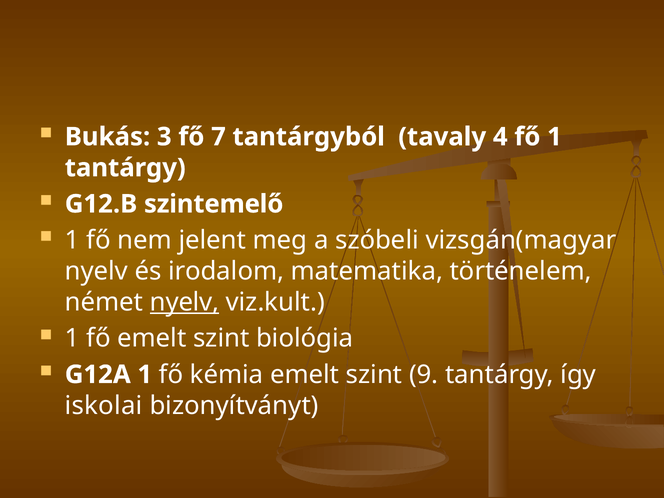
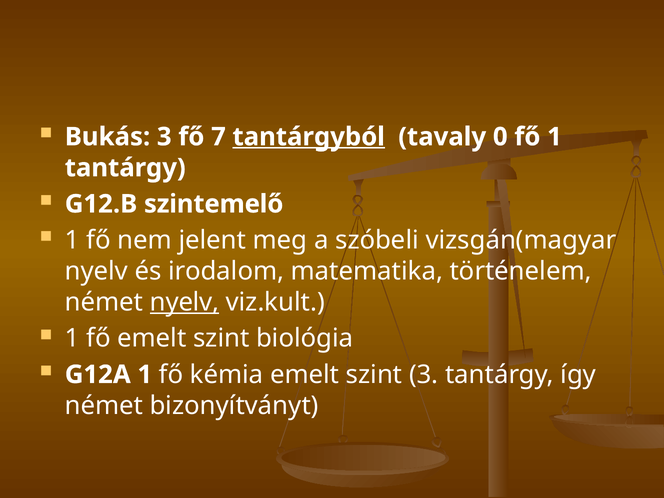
tantárgyból underline: none -> present (309, 137)
4: 4 -> 0 (500, 137)
szint 9: 9 -> 3 (424, 375)
iskolai: iskolai -> német (104, 406)
